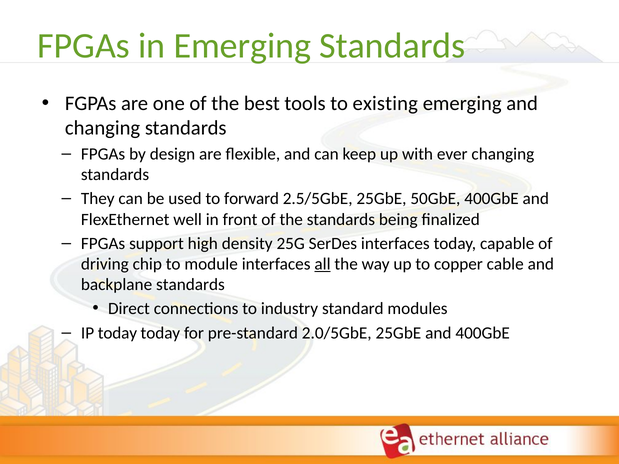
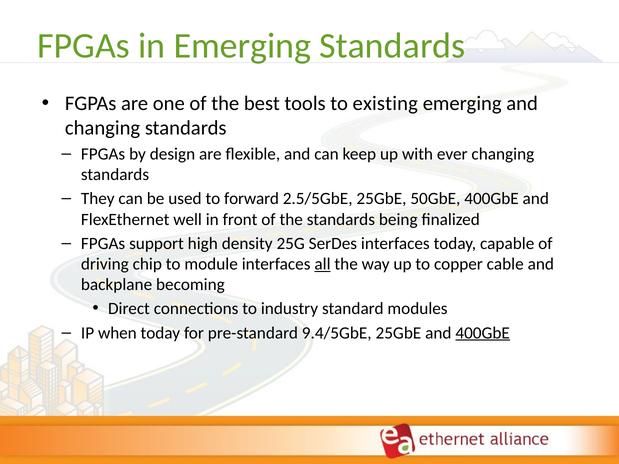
backplane standards: standards -> becoming (190, 285)
IP today: today -> when (117, 333)
2.0/5GbE: 2.0/5GbE -> 9.4/5GbE (337, 333)
400GbE underline: none -> present (483, 333)
